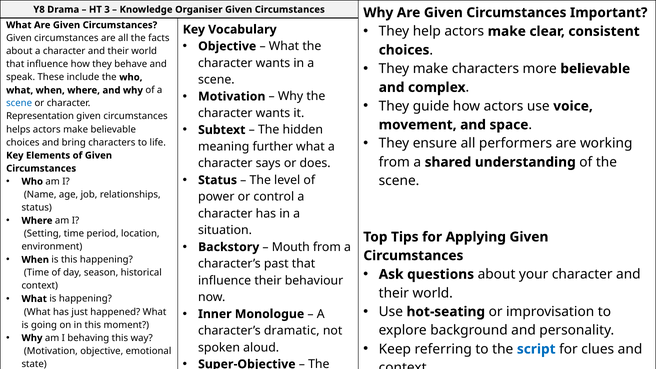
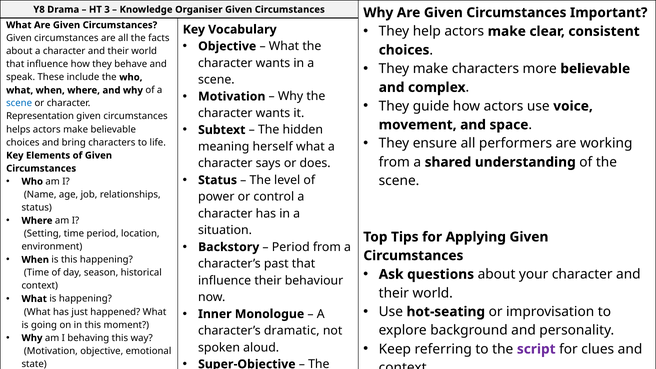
further: further -> herself (273, 147)
Mouth: Mouth -> Period (291, 247)
script colour: blue -> purple (536, 349)
